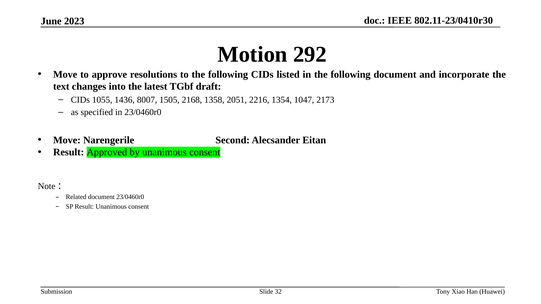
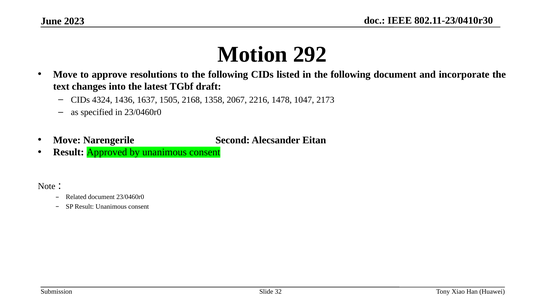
1055: 1055 -> 4324 (102, 100)
8007: 8007 -> 1637 (147, 100)
2051: 2051 -> 2067 (237, 100)
1354: 1354 -> 1478 (282, 100)
